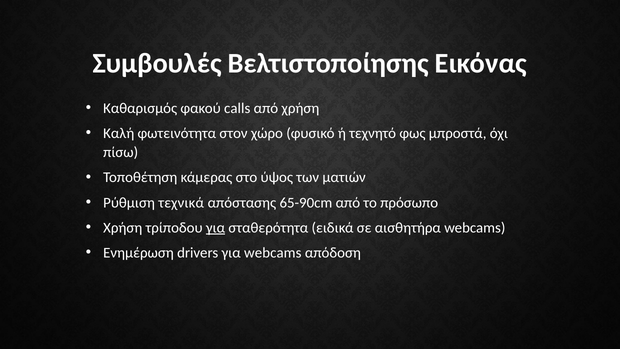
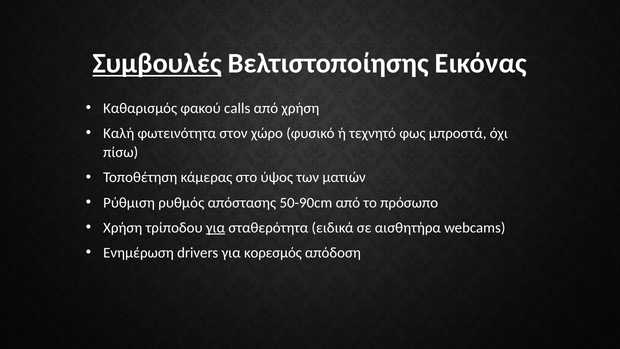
Συμβουλές underline: none -> present (157, 64)
τεχνικά: τεχνικά -> ρυθμός (181, 202)
65-90cm: 65-90cm -> 50-90cm (306, 202)
για webcams: webcams -> κορεσμός (273, 253)
